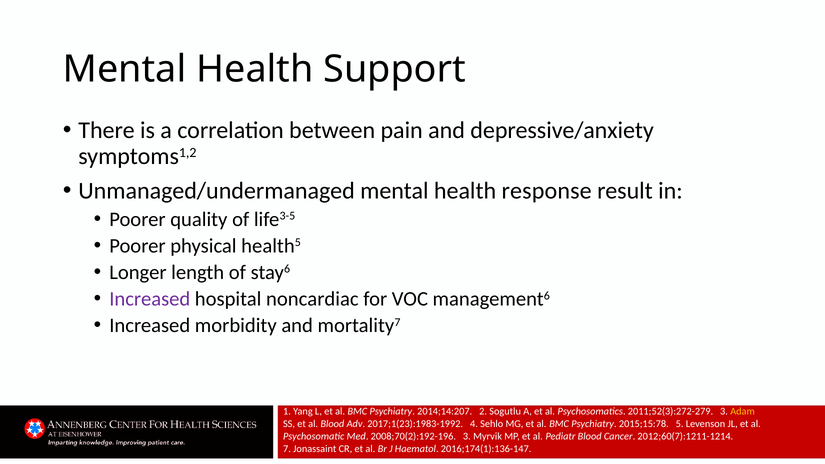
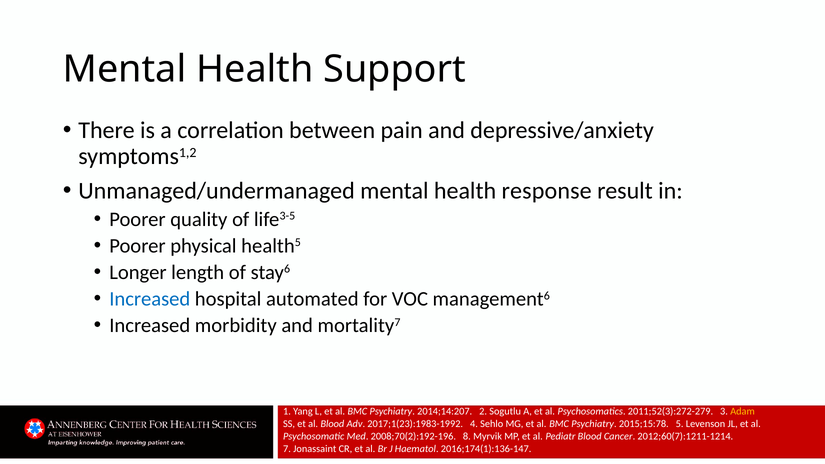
Increased colour: purple -> blue (150, 299)
noncardiac: noncardiac -> automated (312, 299)
2008;70(2):192-196 3: 3 -> 8 (467, 436)
